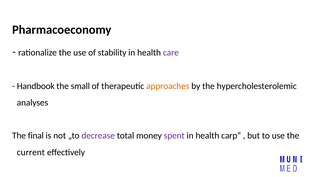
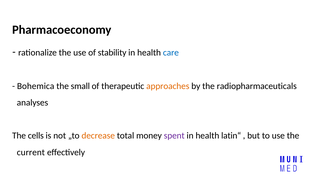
care colour: purple -> blue (171, 53)
Handbook: Handbook -> Bohemica (36, 86)
hypercholesterolemic: hypercholesterolemic -> radiopharmaceuticals (257, 86)
final: final -> cells (36, 135)
decrease colour: purple -> orange (98, 135)
carp“: carp“ -> latin“ (231, 135)
